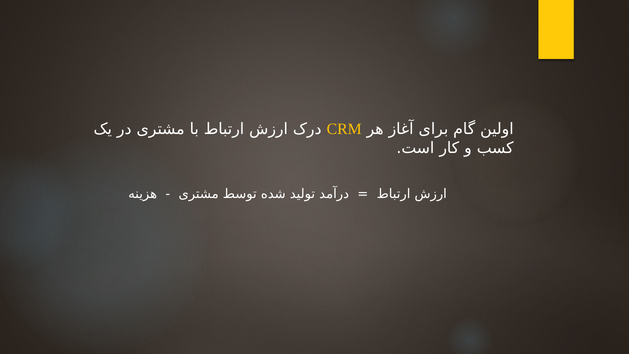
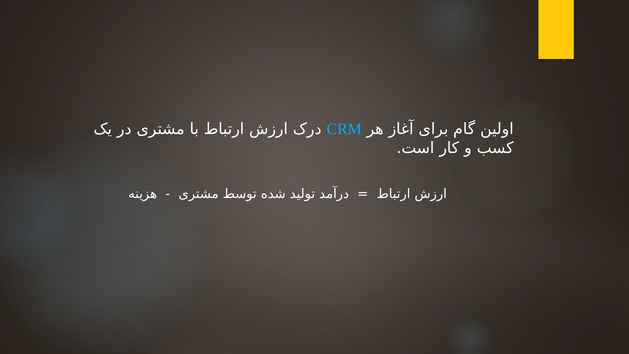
CRM colour: yellow -> light blue (344, 129)
